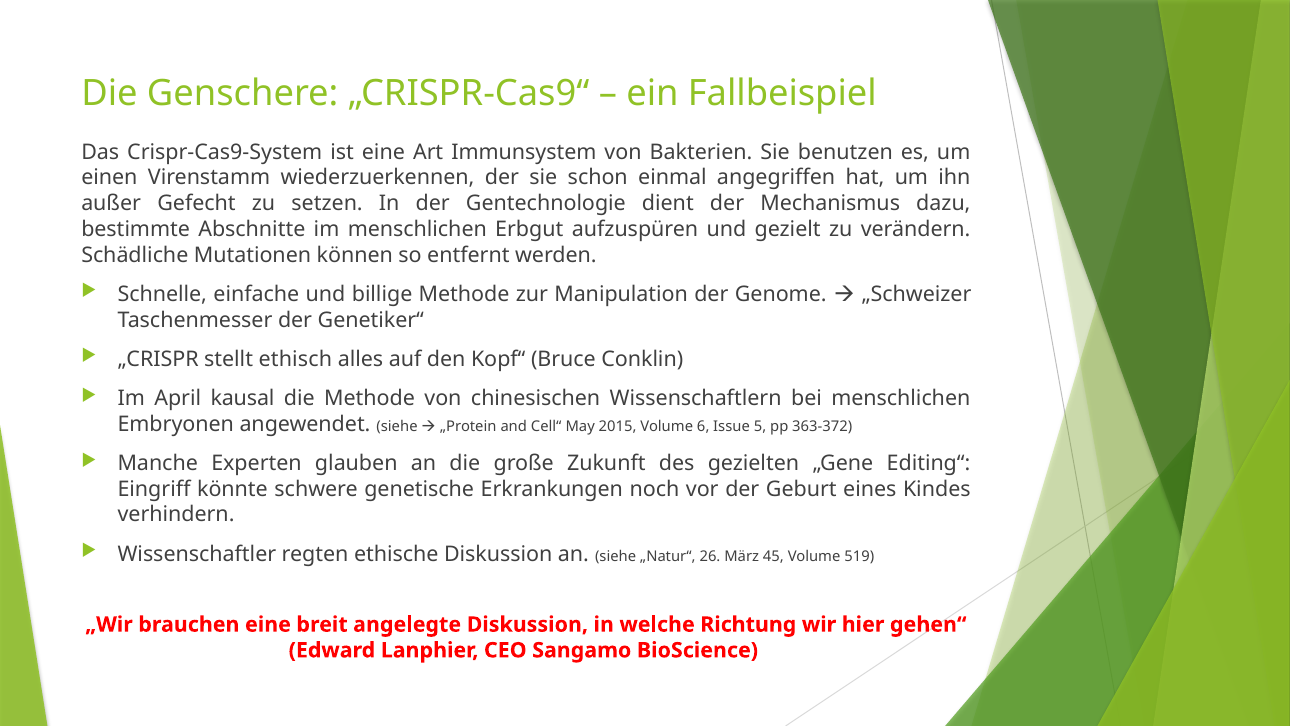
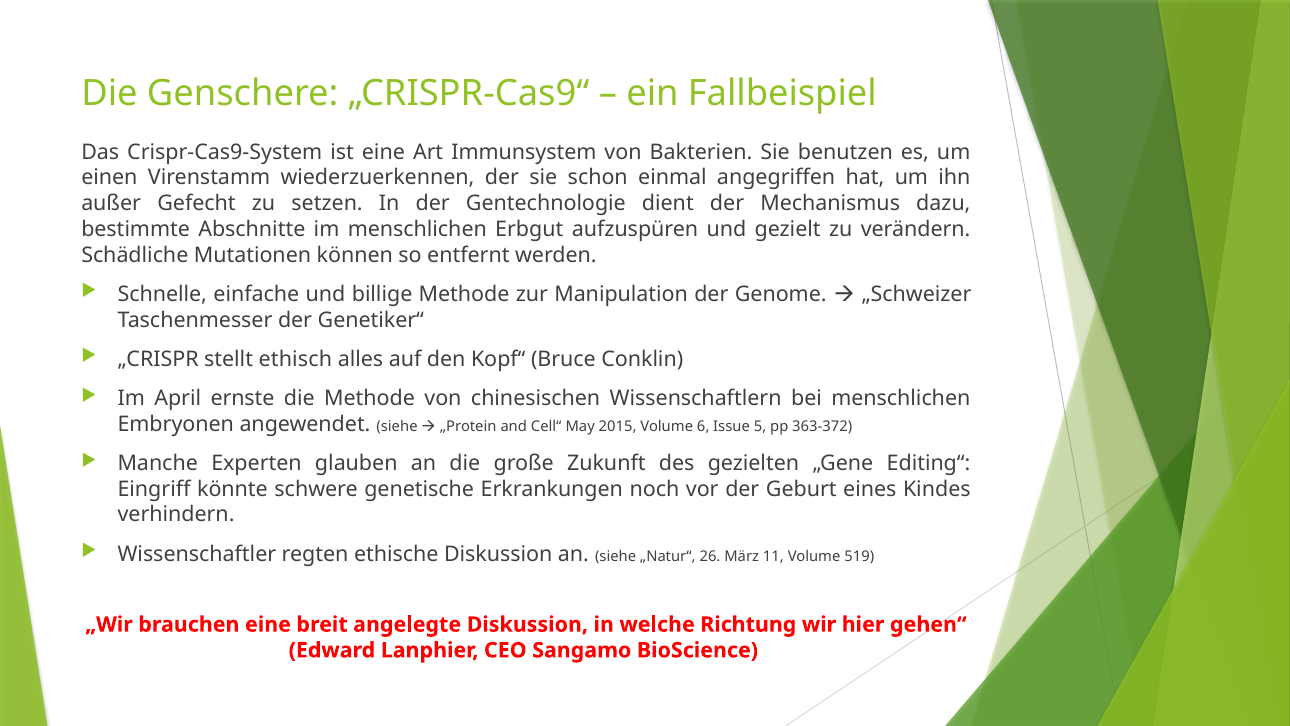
kausal: kausal -> ernste (242, 398)
45: 45 -> 11 (773, 556)
